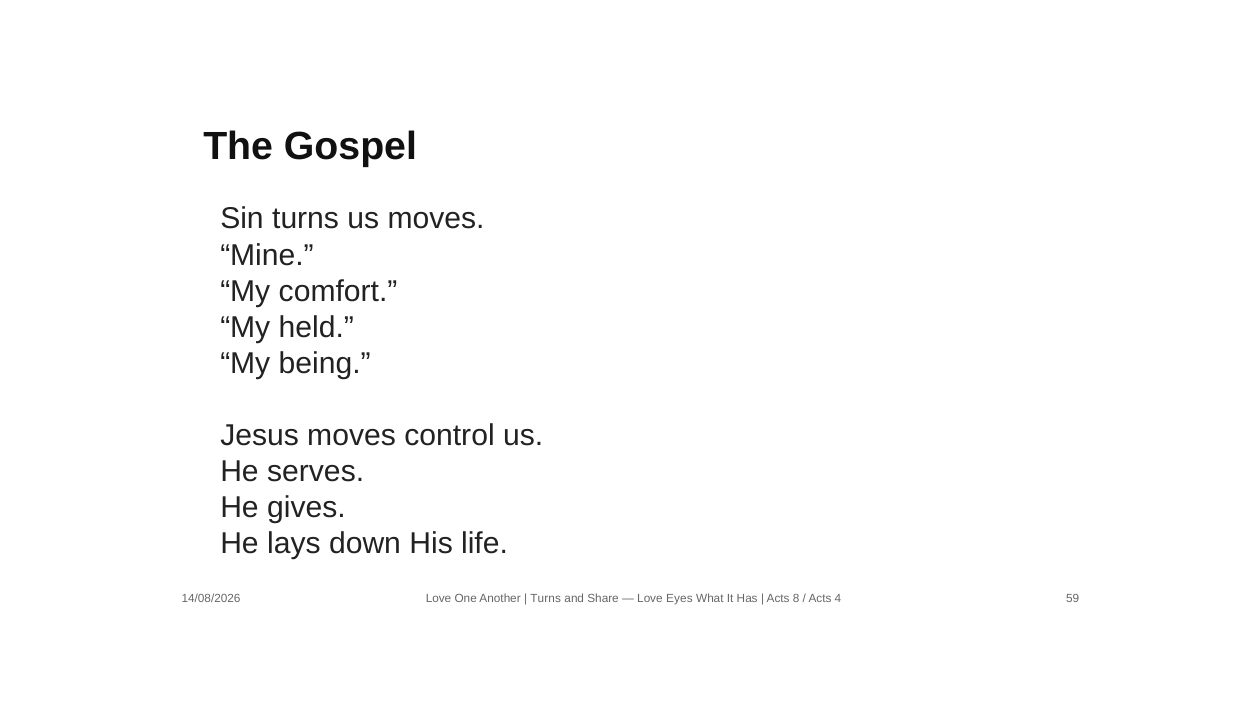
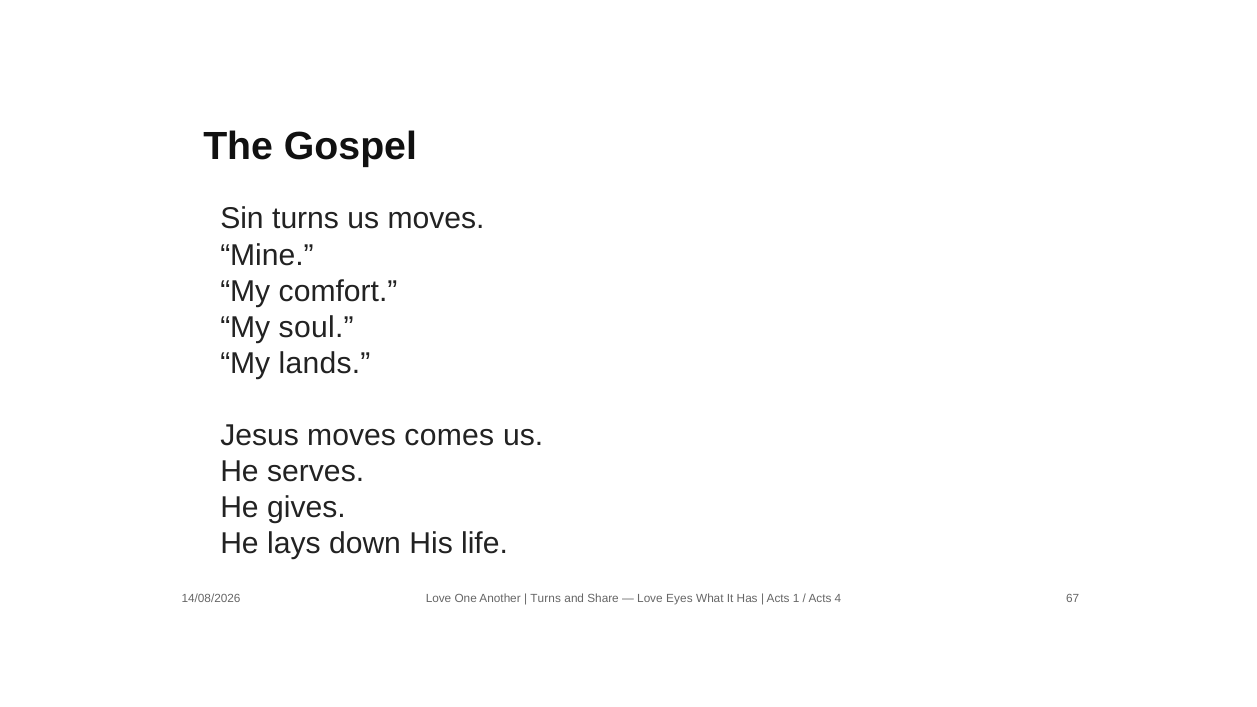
held: held -> soul (316, 327)
being: being -> lands (325, 363)
control: control -> comes (449, 436)
8: 8 -> 1 (796, 598)
59: 59 -> 67 (1073, 598)
